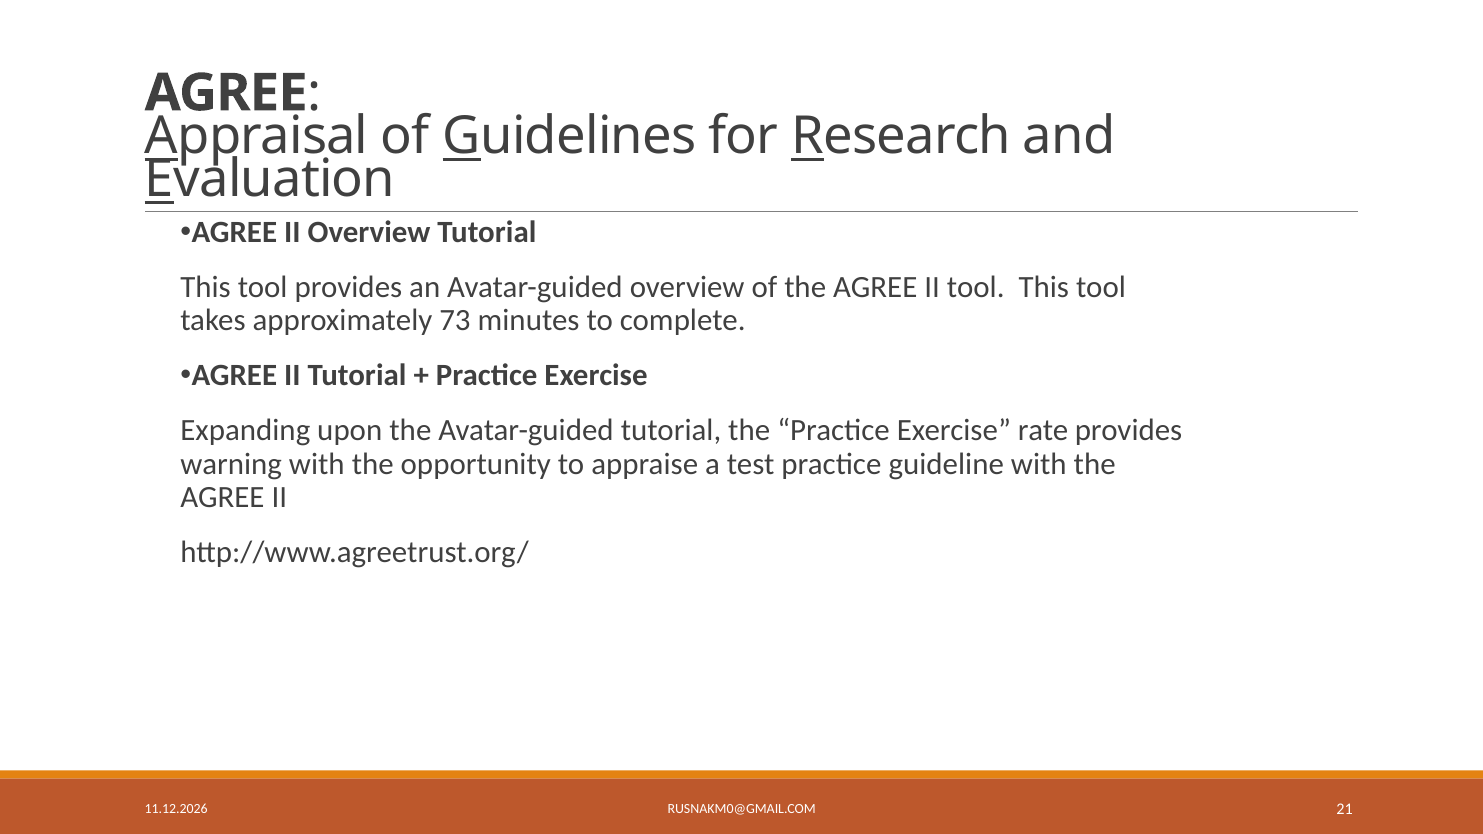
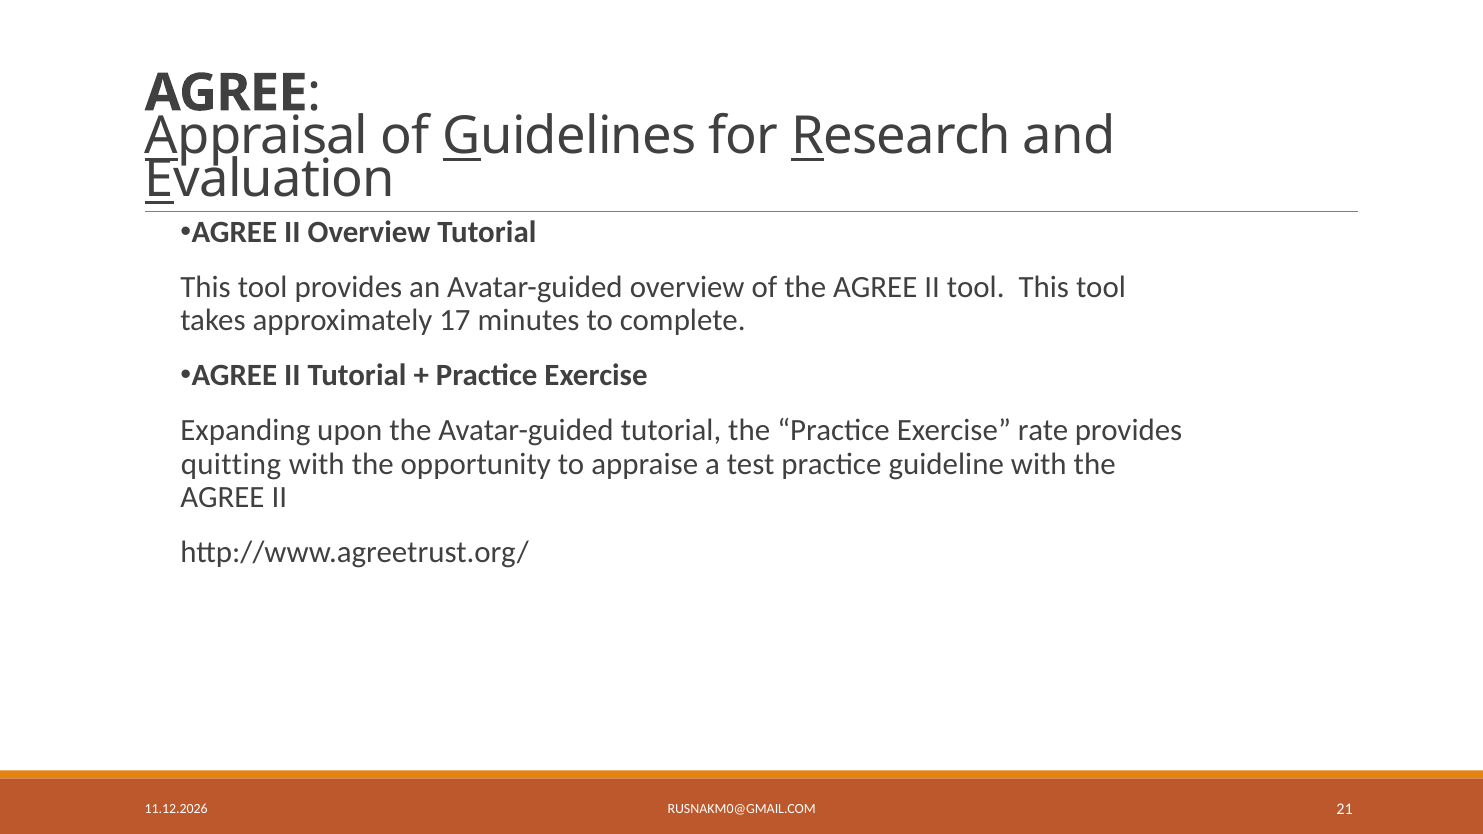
73: 73 -> 17 (455, 321)
warning: warning -> quitting (231, 464)
